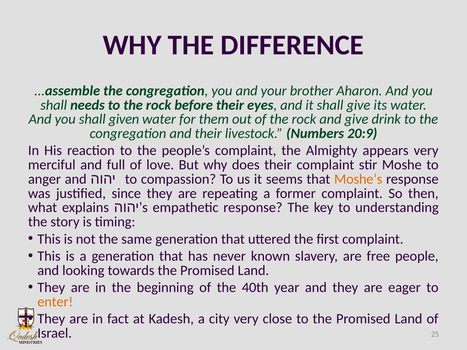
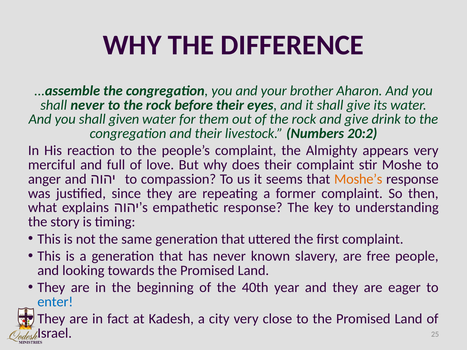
shall needs: needs -> never (87, 105)
20:9: 20:9 -> 20:2 (362, 134)
enter colour: orange -> blue (55, 302)
